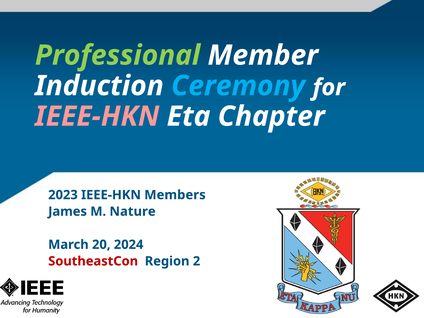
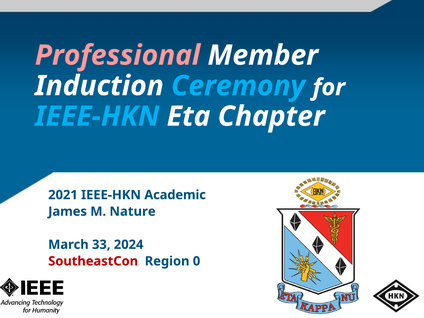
Professional colour: light green -> pink (118, 55)
IEEE-HKN colour: pink -> light blue (97, 116)
2023: 2023 -> 2021 (63, 195)
Members: Members -> Academic (175, 195)
20: 20 -> 33 (101, 245)
2: 2 -> 0 (197, 261)
